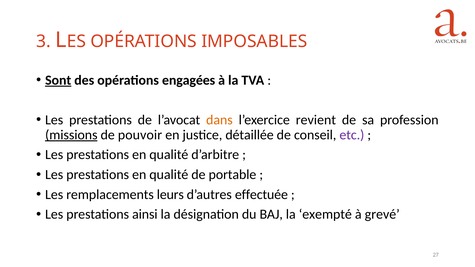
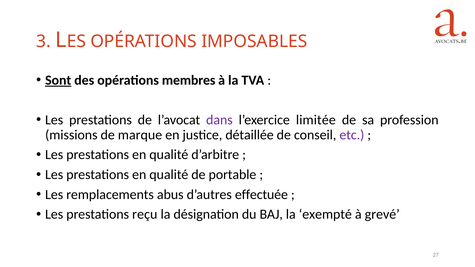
engagées: engagées -> membres (189, 80)
dans colour: orange -> purple (219, 120)
revient: revient -> limitée (316, 120)
missions underline: present -> none (71, 135)
pouvoir: pouvoir -> marque (140, 135)
leurs: leurs -> abus (170, 195)
ainsi: ainsi -> reçu (145, 215)
